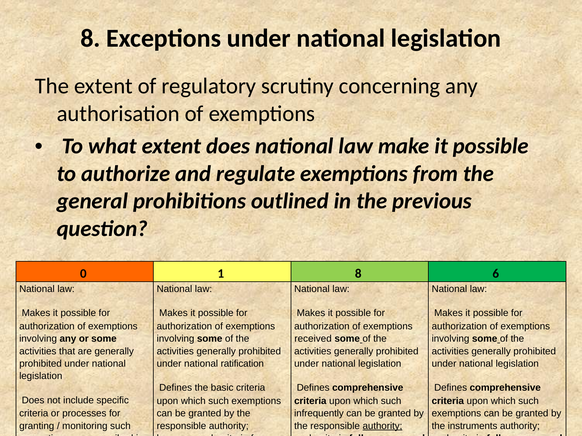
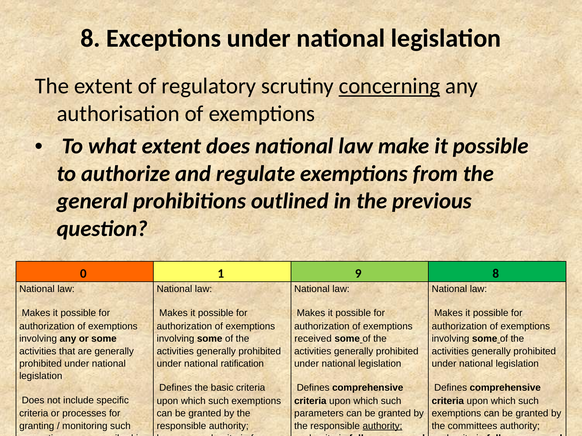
concerning underline: none -> present (389, 86)
8: 8 -> 9 (358, 274)
6: 6 -> 8 (496, 274)
infrequently: infrequently -> parameters (319, 414)
instruments: instruments -> committees (473, 426)
